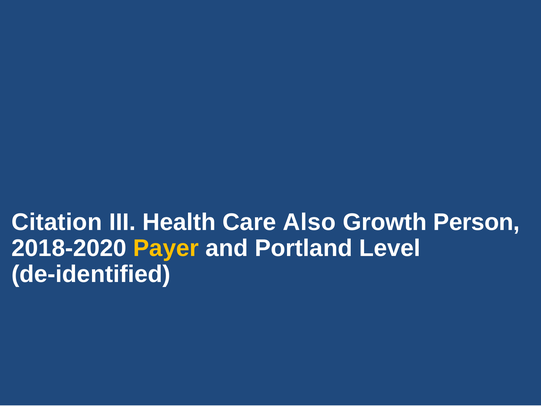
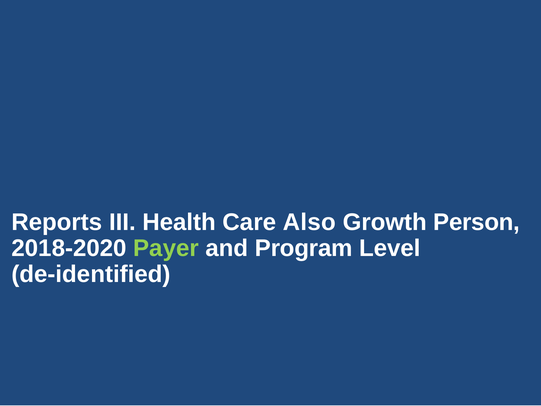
Citation: Citation -> Reports (57, 222)
Payer colour: yellow -> light green (166, 248)
Portland: Portland -> Program (304, 248)
